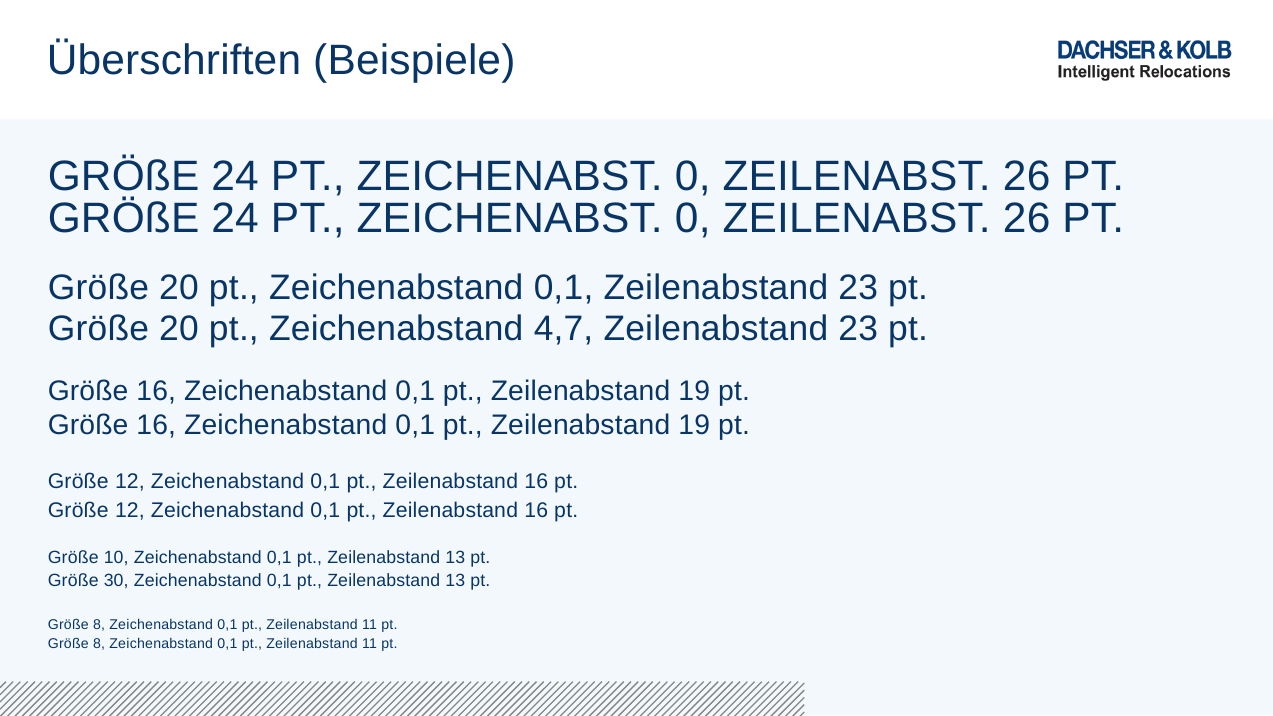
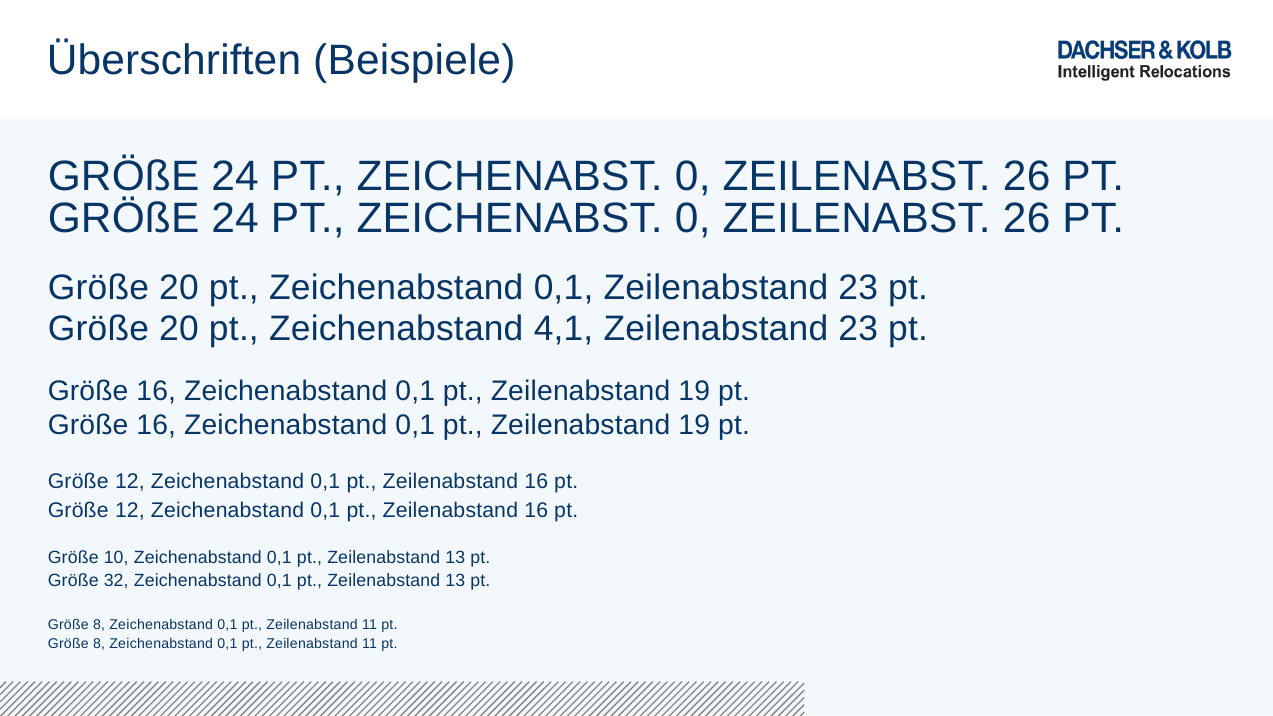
4,7: 4,7 -> 4,1 (563, 329)
30: 30 -> 32 (116, 580)
